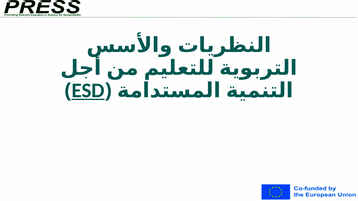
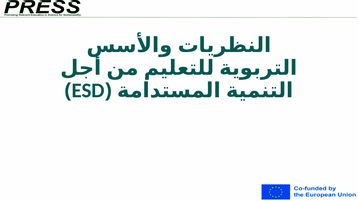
ESD underline: present -> none (88, 91)
